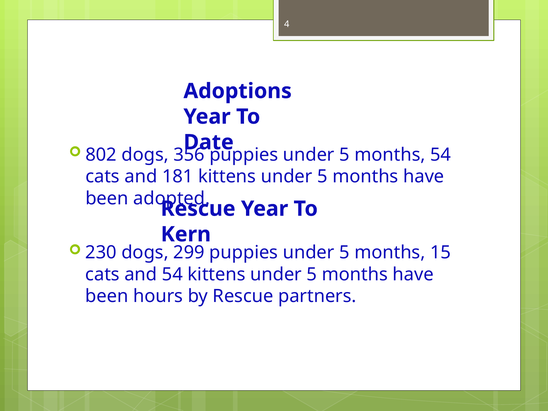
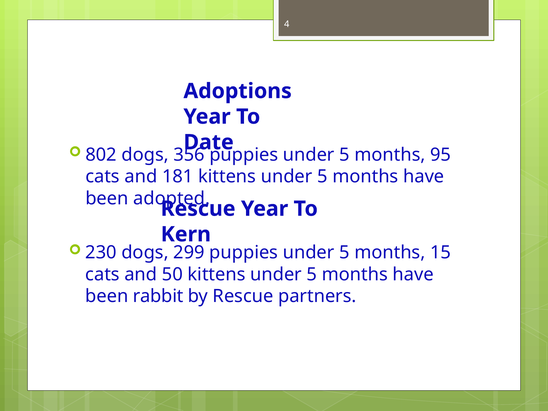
months 54: 54 -> 95 (441, 155)
and 54: 54 -> 50 (172, 274)
hours: hours -> rabbit (158, 296)
